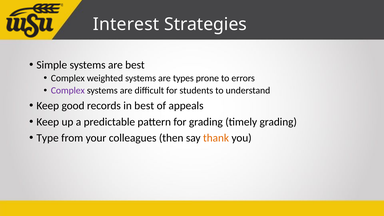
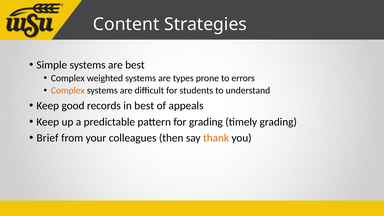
Interest: Interest -> Content (126, 24)
Complex colour: purple -> orange (68, 91)
Type: Type -> Brief (48, 138)
